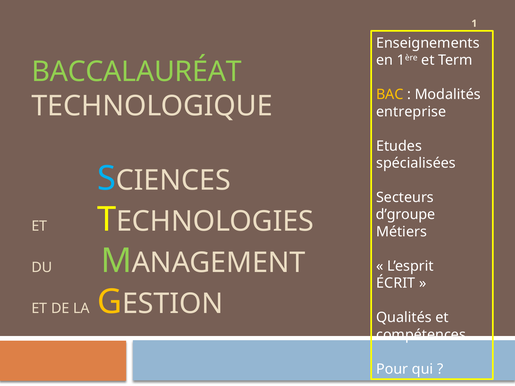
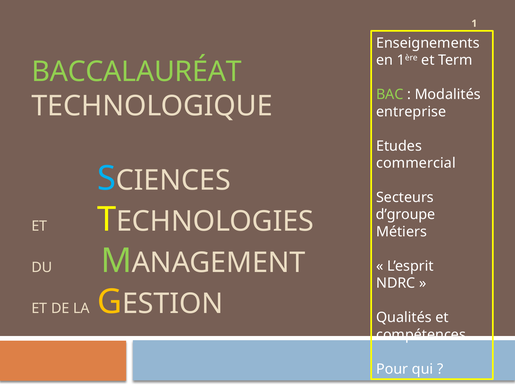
BAC colour: yellow -> light green (390, 95)
spécialisées: spécialisées -> commercial (416, 163)
ÉCRIT: ÉCRIT -> NDRC (396, 283)
